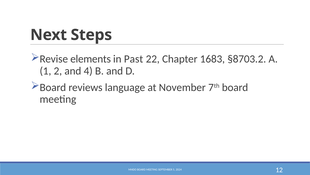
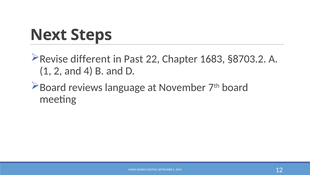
elements: elements -> different (91, 59)
